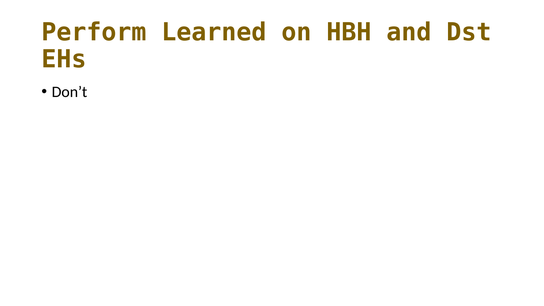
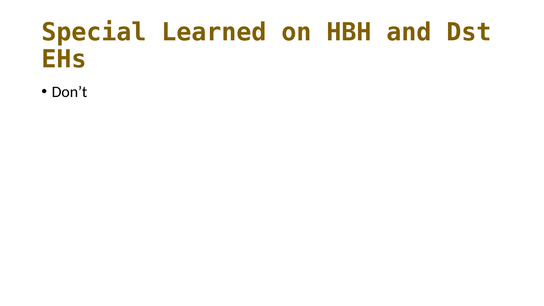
Perform: Perform -> Special (94, 32)
